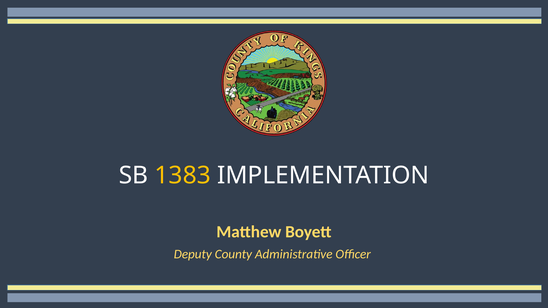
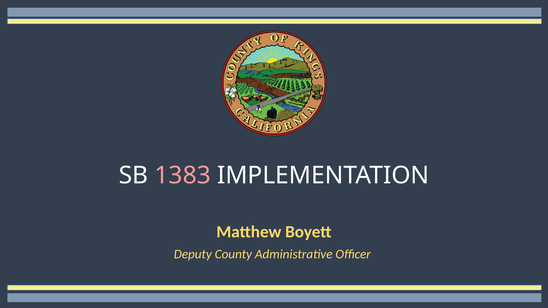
1383 colour: yellow -> pink (183, 175)
